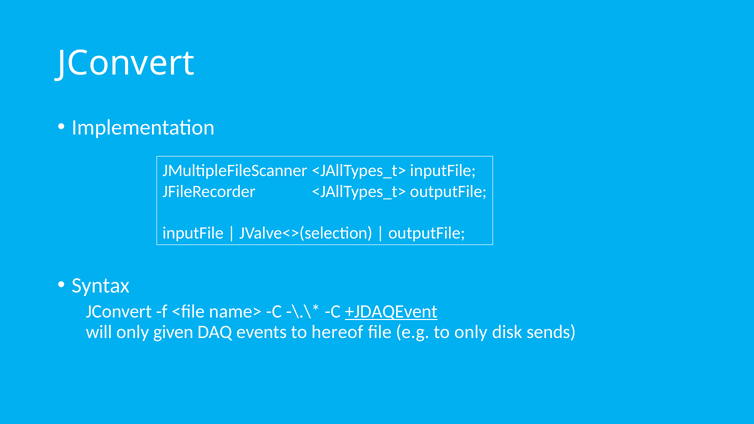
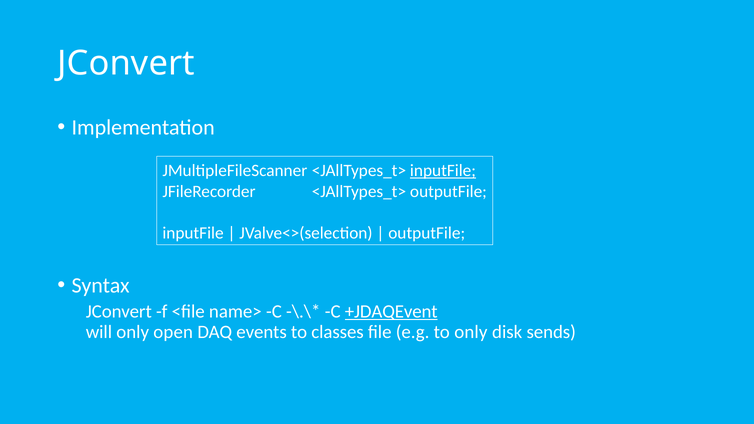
inputFile underline: none -> present (443, 171)
given: given -> open (173, 332)
hereof: hereof -> classes (338, 332)
